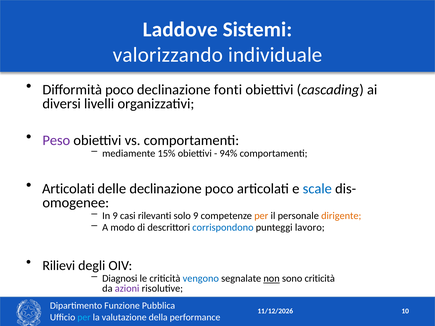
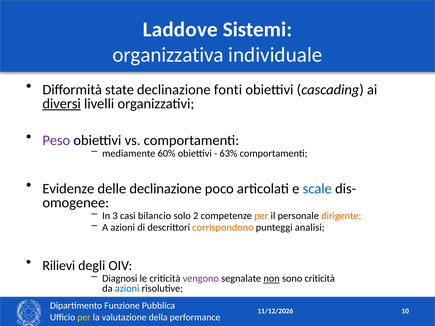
valorizzando: valorizzando -> organizzativa (168, 55)
Difformità poco: poco -> state (120, 90)
diversi underline: none -> present (62, 104)
15%: 15% -> 60% (167, 154)
94%: 94% -> 63% (228, 154)
Articolati: Articolati -> Evidenze (68, 189)
In 9: 9 -> 3 (115, 216)
rilevanti: rilevanti -> bilancio (155, 216)
solo 9: 9 -> 2 (196, 216)
A modo: modo -> azioni (123, 228)
corrispondono colour: blue -> orange (223, 228)
lavoro: lavoro -> analisi (310, 228)
vengono colour: blue -> purple (201, 279)
azioni colour: purple -> blue (127, 289)
per colour: light blue -> yellow (84, 318)
